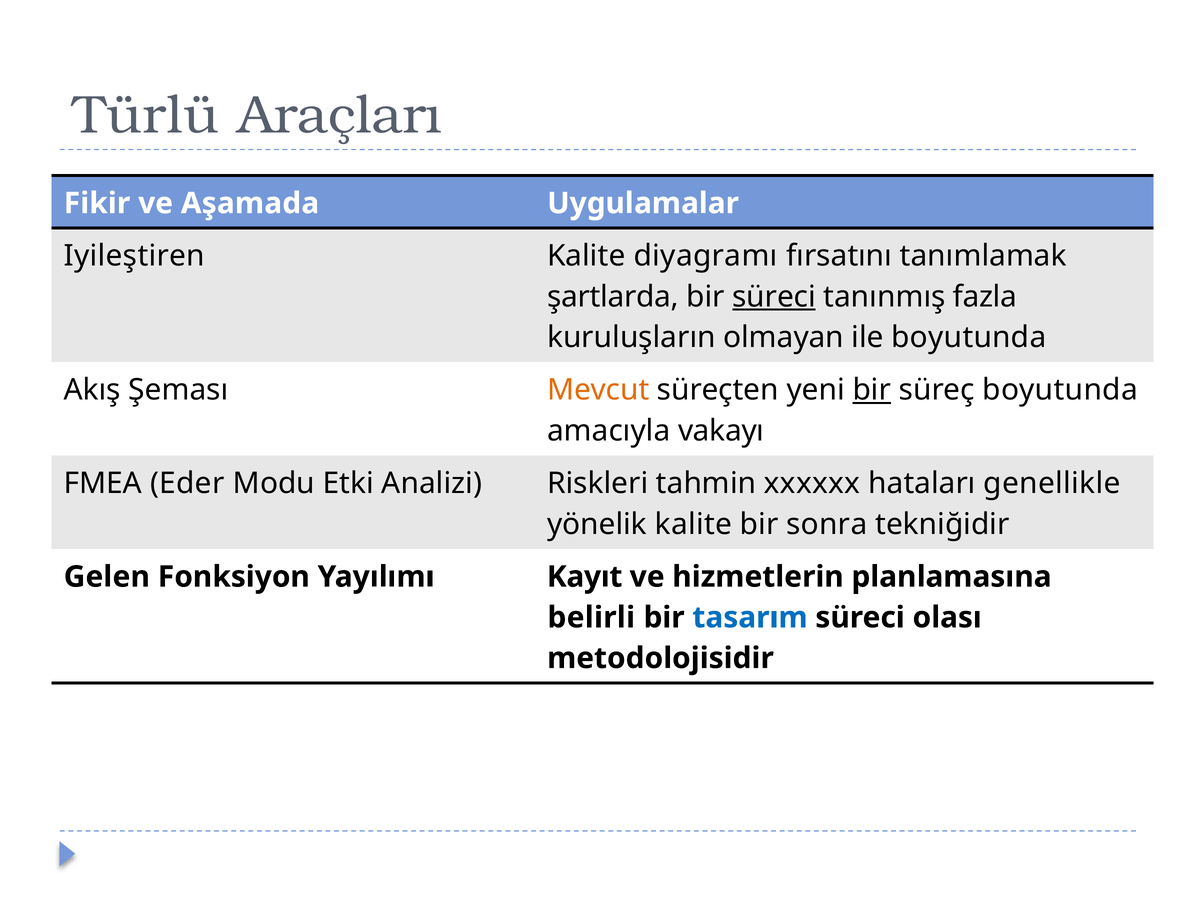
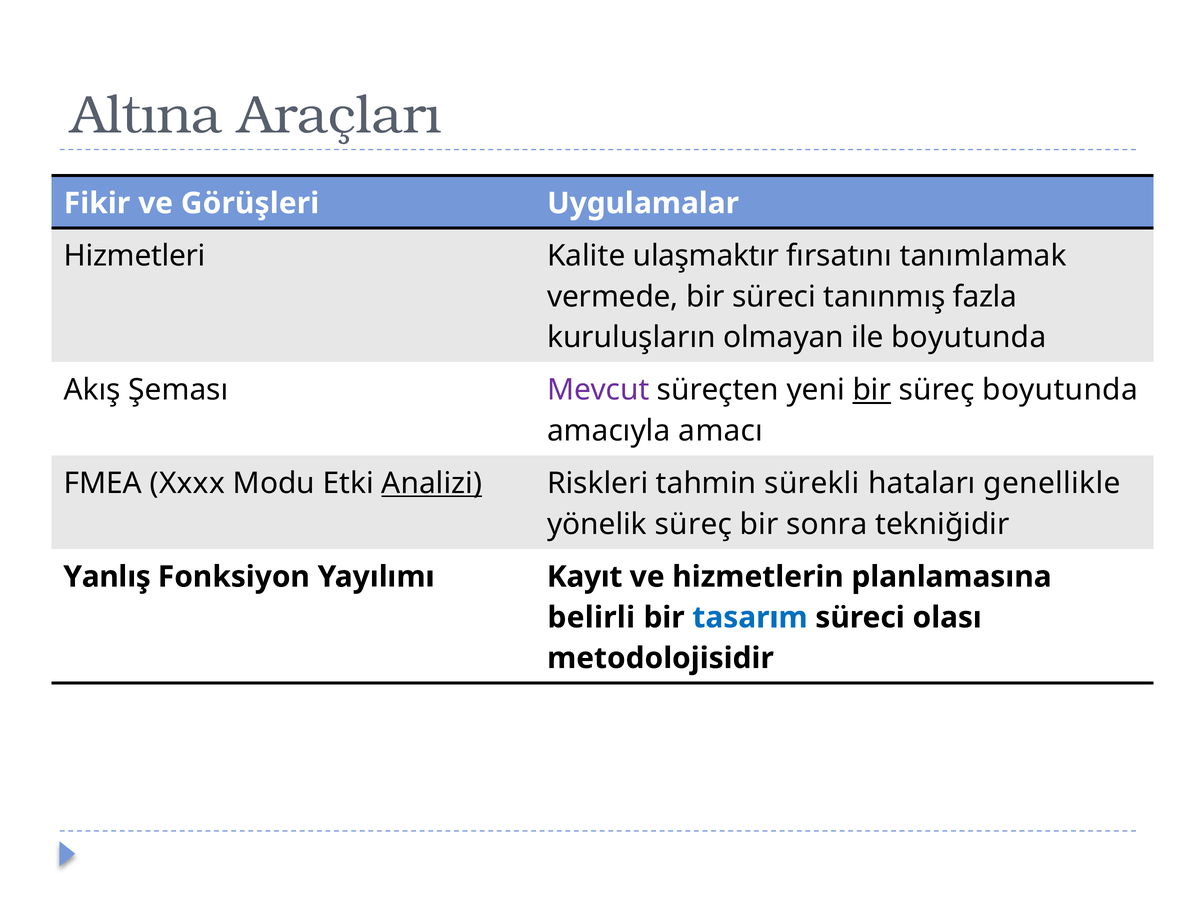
Türlü: Türlü -> Altına (147, 115)
Aşamada: Aşamada -> Görüşleri (250, 203)
Iyileştiren: Iyileştiren -> Hizmetleri (135, 256)
diyagramı: diyagramı -> ulaşmaktır (706, 256)
şartlarda: şartlarda -> vermede (613, 297)
süreci underline: present -> none (774, 297)
Mevcut colour: orange -> purple (598, 390)
vakayı: vakayı -> amacı (721, 431)
Eder: Eder -> Xxxx (187, 483)
Analizi underline: none -> present (432, 483)
xxxxxx: xxxxxx -> sürekli (812, 483)
yönelik kalite: kalite -> süreç (693, 524)
Gelen: Gelen -> Yanlış (107, 577)
